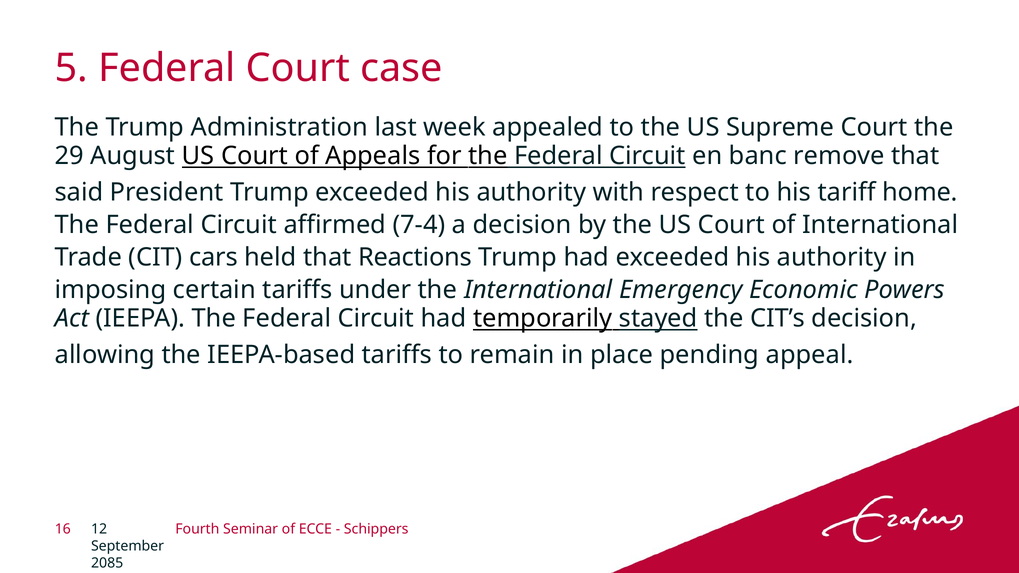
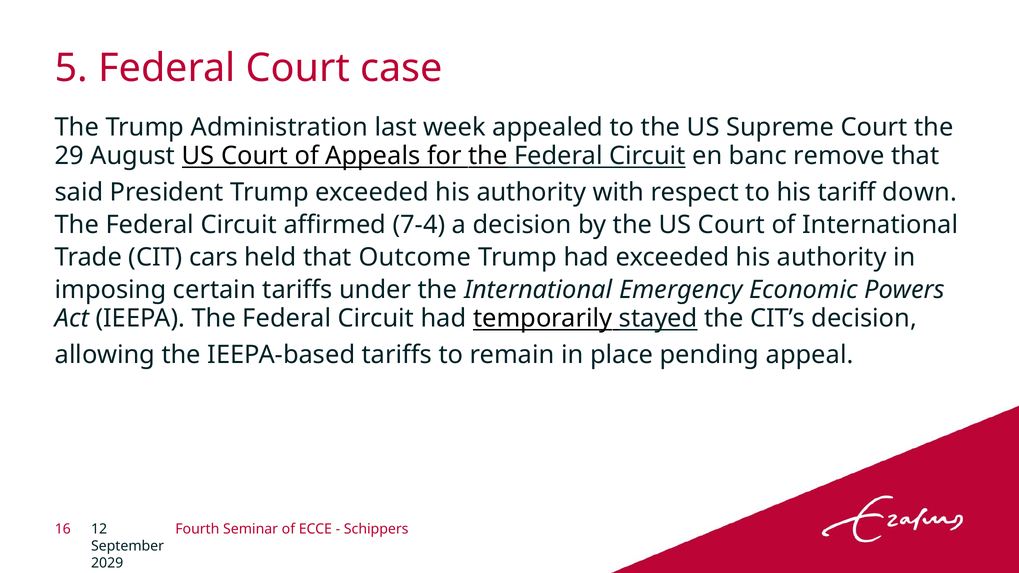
home: home -> down (920, 192)
Reactions: Reactions -> Outcome (415, 257)
2085: 2085 -> 2029 (107, 563)
